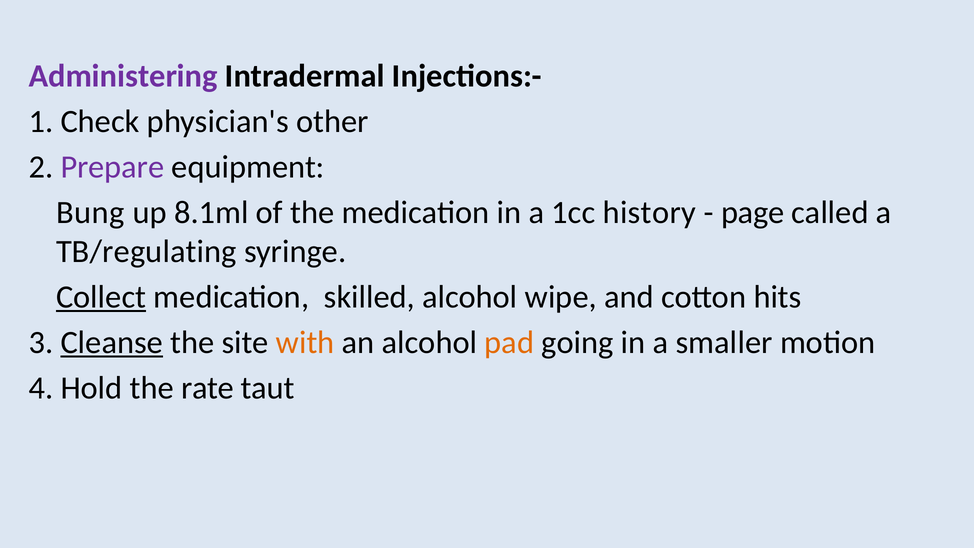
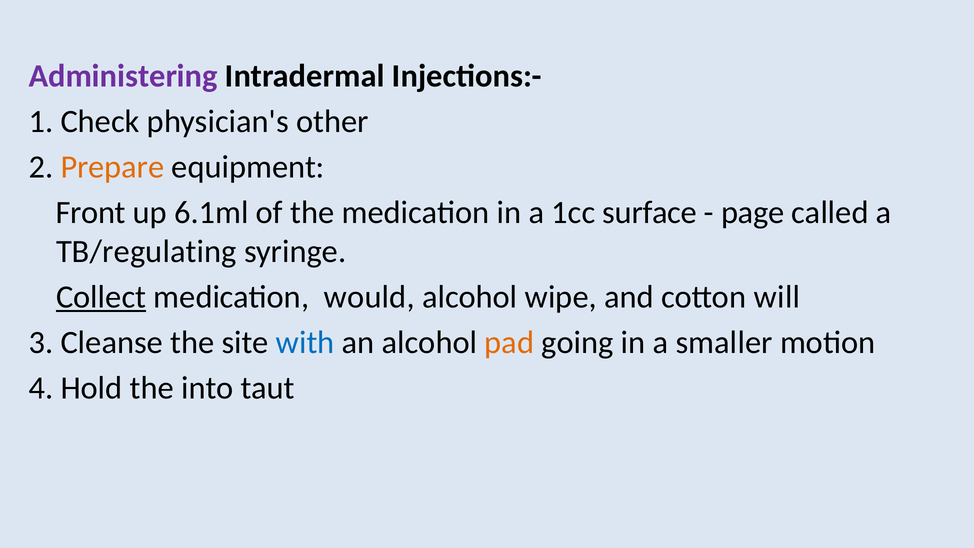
Prepare colour: purple -> orange (112, 167)
Bung: Bung -> Front (91, 212)
8.1ml: 8.1ml -> 6.1ml (211, 212)
history: history -> surface (650, 212)
skilled: skilled -> would (369, 297)
hits: hits -> will (777, 297)
Cleanse underline: present -> none (112, 342)
with colour: orange -> blue (305, 342)
rate: rate -> into (207, 388)
